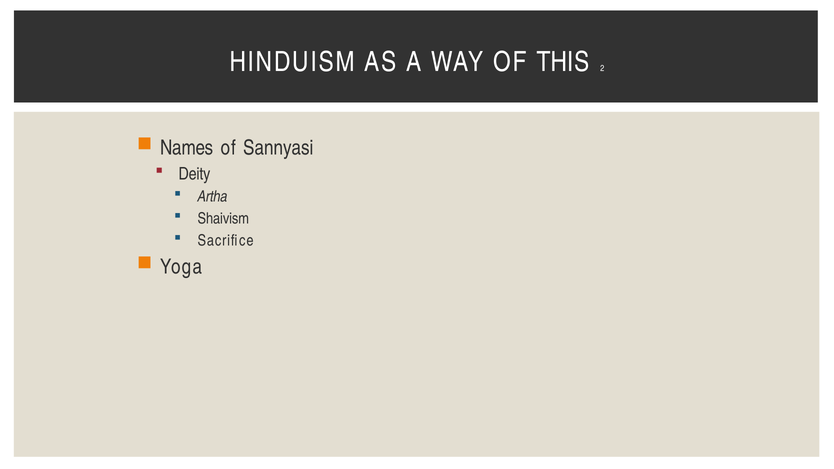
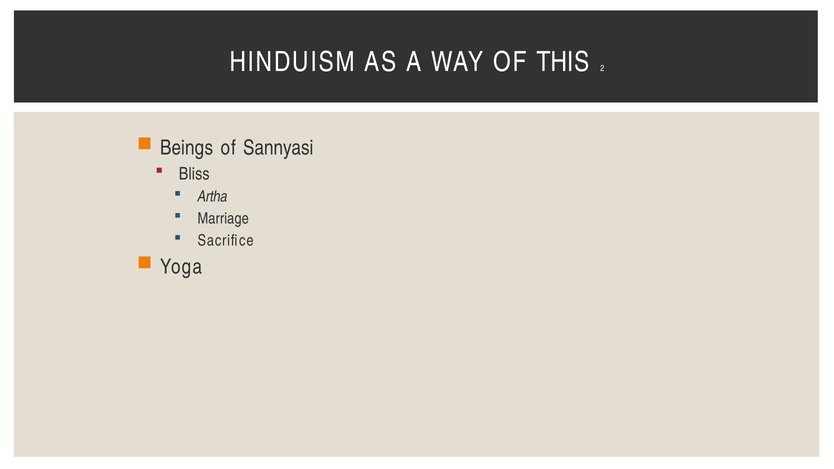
Names: Names -> Beings (187, 148)
Deity: Deity -> Bliss (194, 174)
Shaivism: Shaivism -> Marriage (223, 219)
